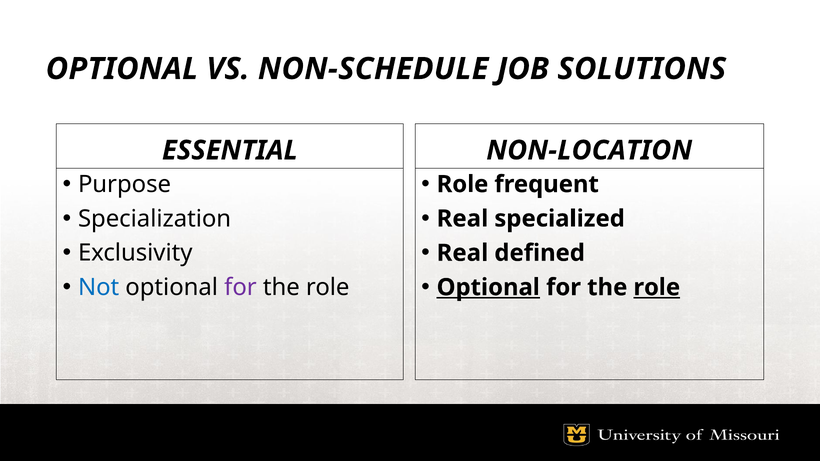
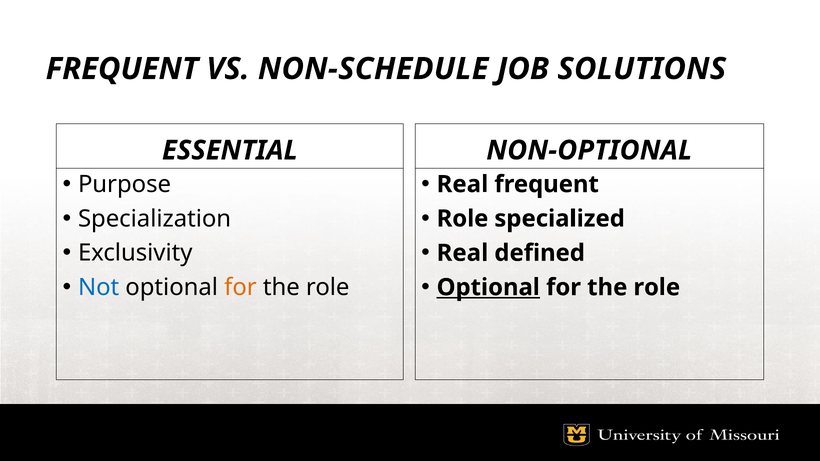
OPTIONAL: OPTIONAL -> FREQUENT (122, 69)
NON-LOCATION: NON-LOCATION -> NON-OPTIONAL (589, 150)
Role: Role -> Real (462, 184)
Real: Real -> Role (462, 219)
for colour: purple -> orange (240, 287)
role underline: present -> none (657, 287)
